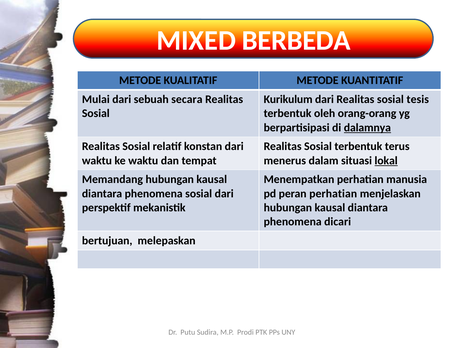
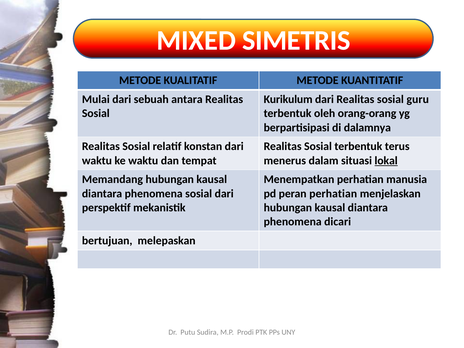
BERBEDA: BERBEDA -> SIMETRIS (296, 41)
secara: secara -> antara (187, 99)
tesis: tesis -> guru (418, 99)
dalamnya underline: present -> none (367, 128)
